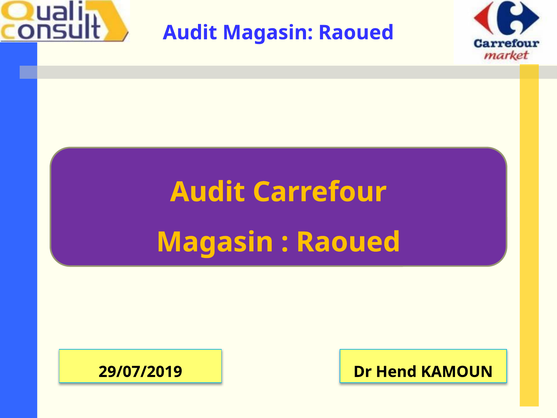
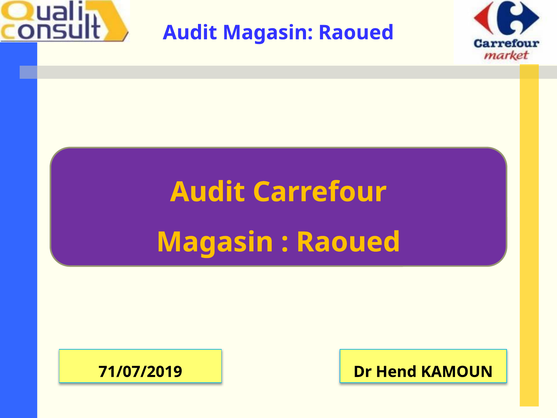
29/07/2019: 29/07/2019 -> 71/07/2019 (140, 372)
